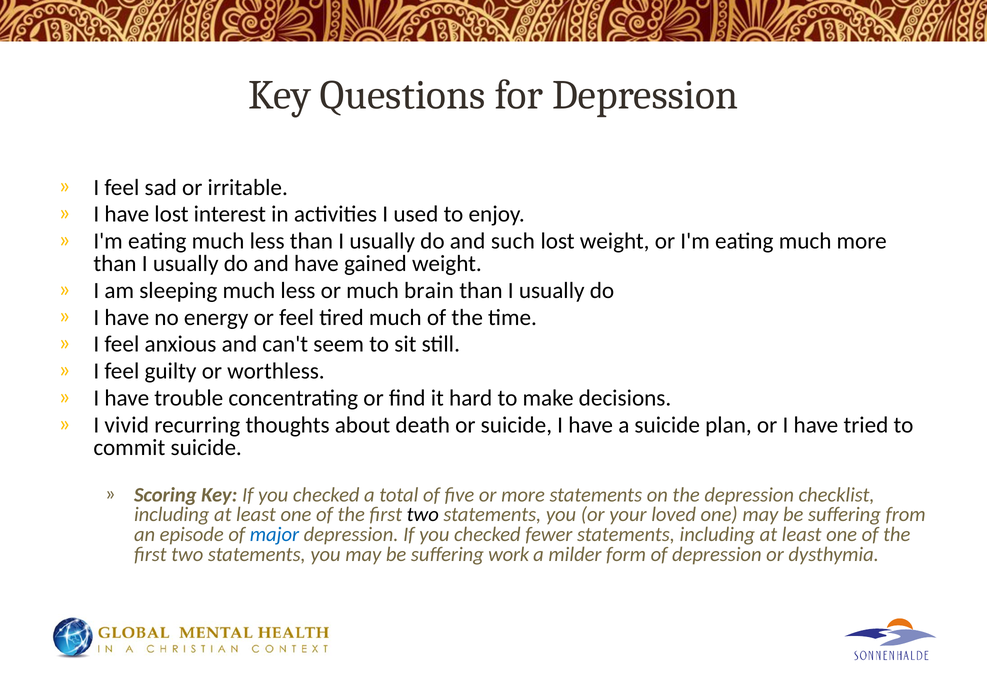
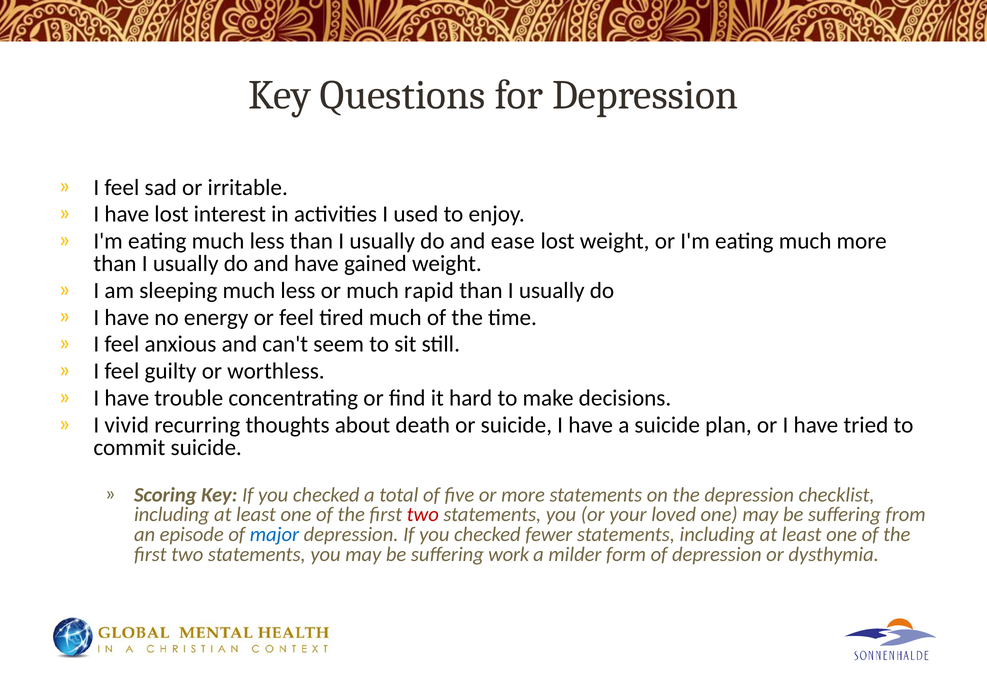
such: such -> ease (513, 241)
brain: brain -> rapid (429, 291)
two colour: black -> red (423, 515)
